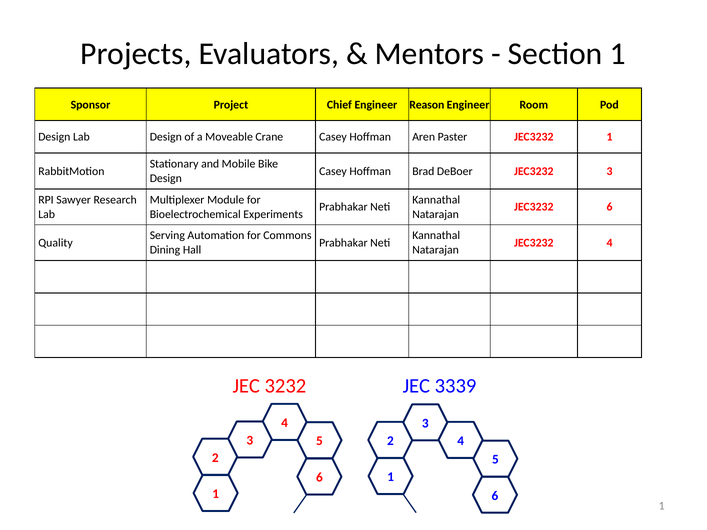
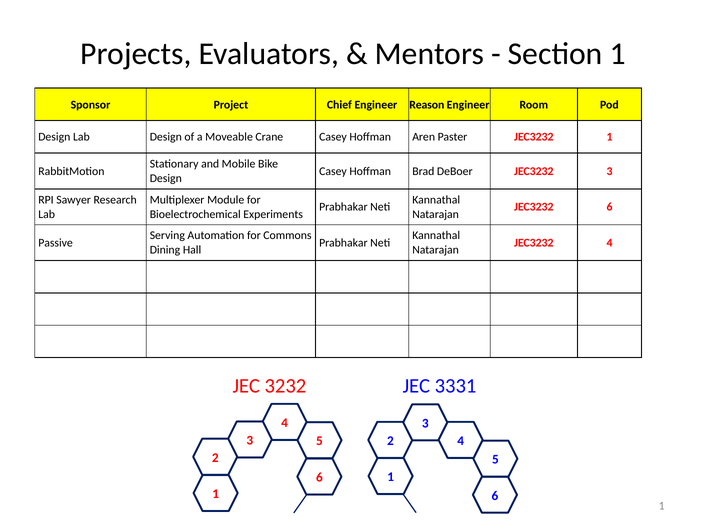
Quality: Quality -> Passive (56, 243)
3339: 3339 -> 3331 (456, 386)
